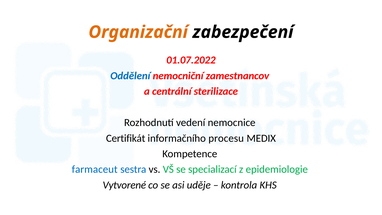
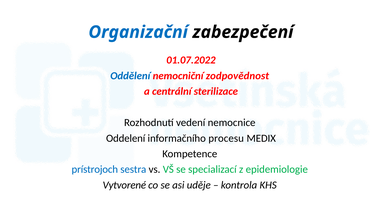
Organizační colour: orange -> blue (138, 32)
zamestnancov: zamestnancov -> zodpovědnost (237, 76)
Certifikát: Certifikát -> Oddelení (126, 138)
farmaceut: farmaceut -> prístrojoch (95, 169)
